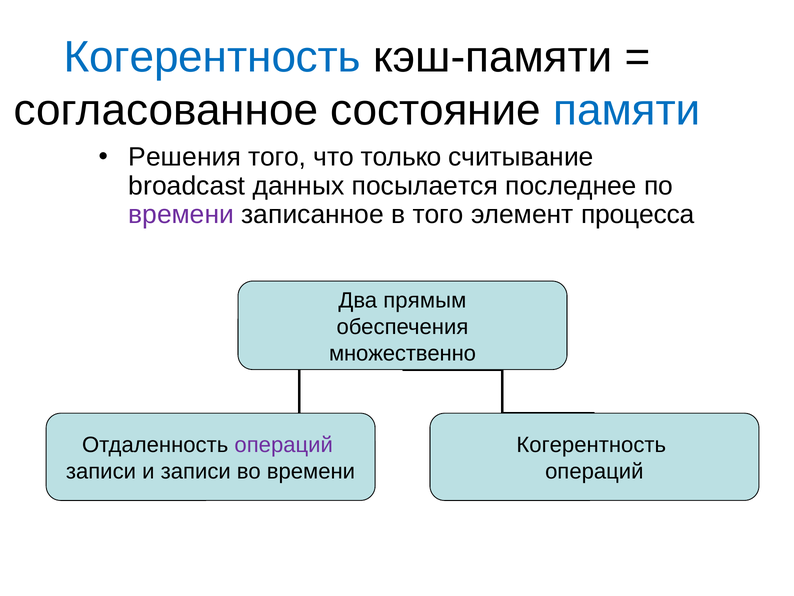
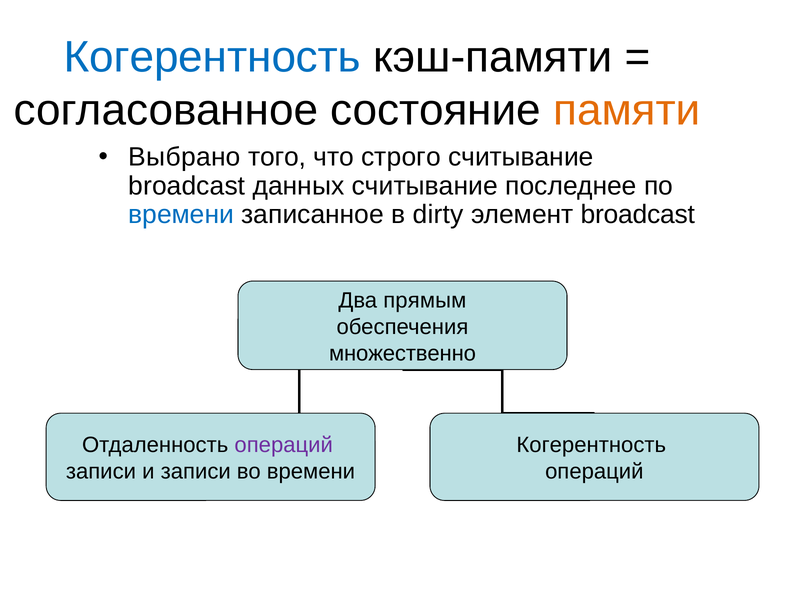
памяти colour: blue -> orange (627, 110)
Решения: Решения -> Выбрано (185, 157)
только: только -> строго (401, 157)
данных посылается: посылается -> считывание (425, 186)
времени colour: purple -> blue (181, 214)
в того: того -> dirty (438, 214)
элемент процесса: процесса -> broadcast (638, 214)
